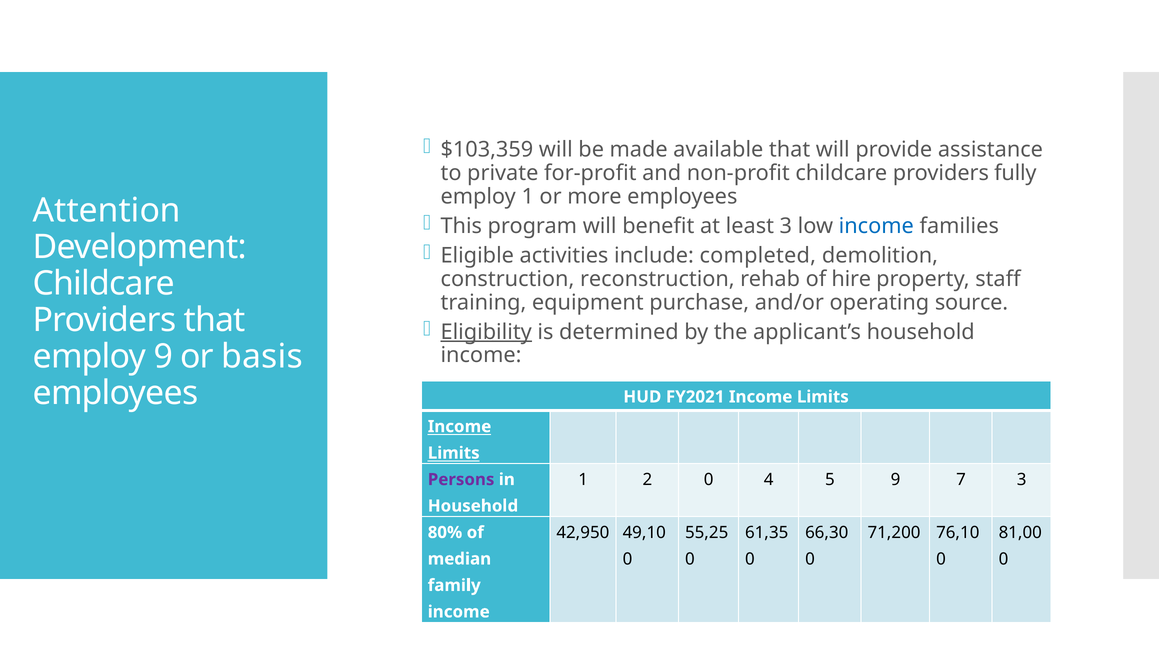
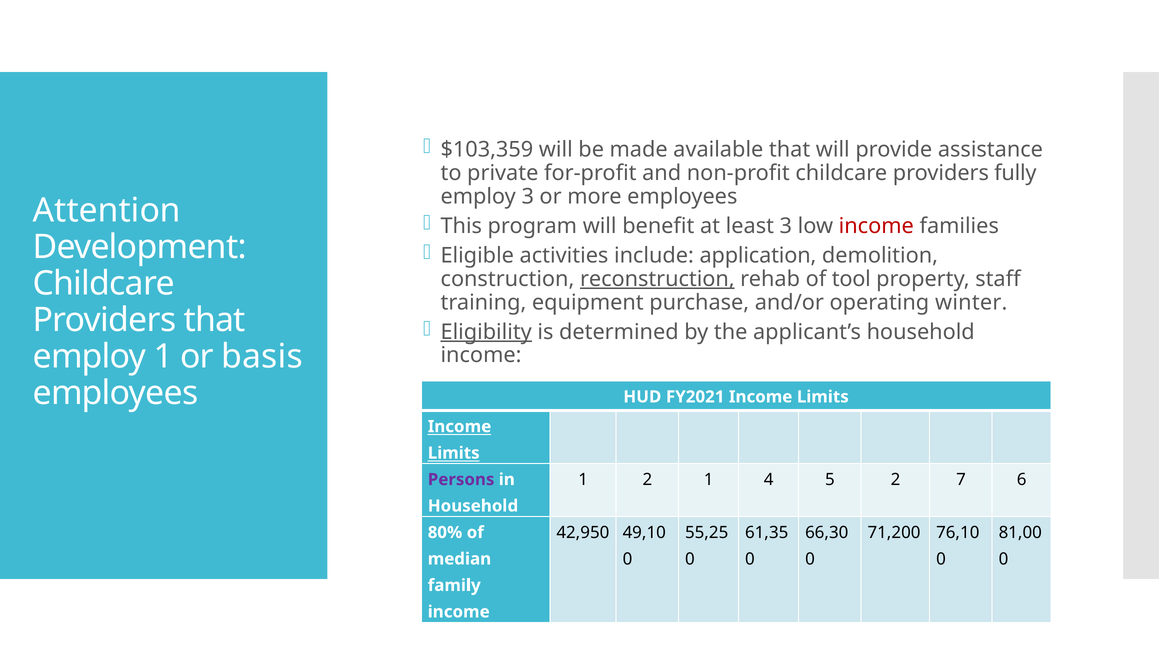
employ 1: 1 -> 3 (528, 196)
income colour: blue -> red (876, 226)
completed: completed -> application (758, 255)
reconstruction underline: none -> present (657, 279)
hire: hire -> tool (851, 279)
source: source -> winter (971, 302)
employ 9: 9 -> 1 (163, 357)
2 0: 0 -> 1 (709, 479)
5 9: 9 -> 2 (895, 479)
7 3: 3 -> 6 (1022, 479)
